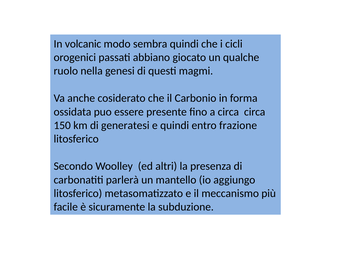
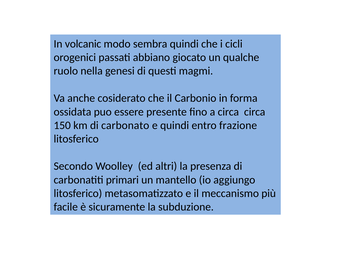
generatesi: generatesi -> carbonato (125, 125)
parlerà: parlerà -> primari (122, 179)
